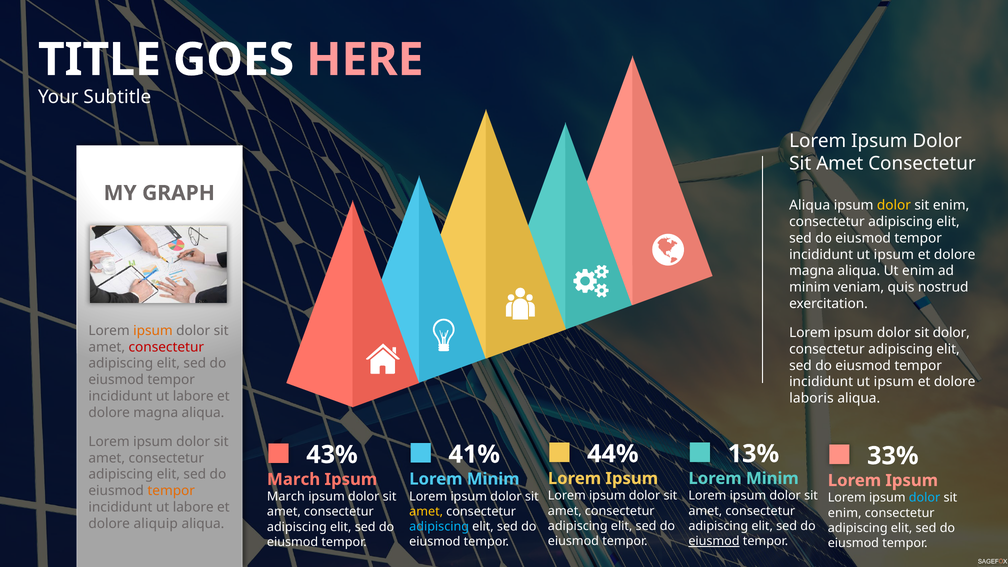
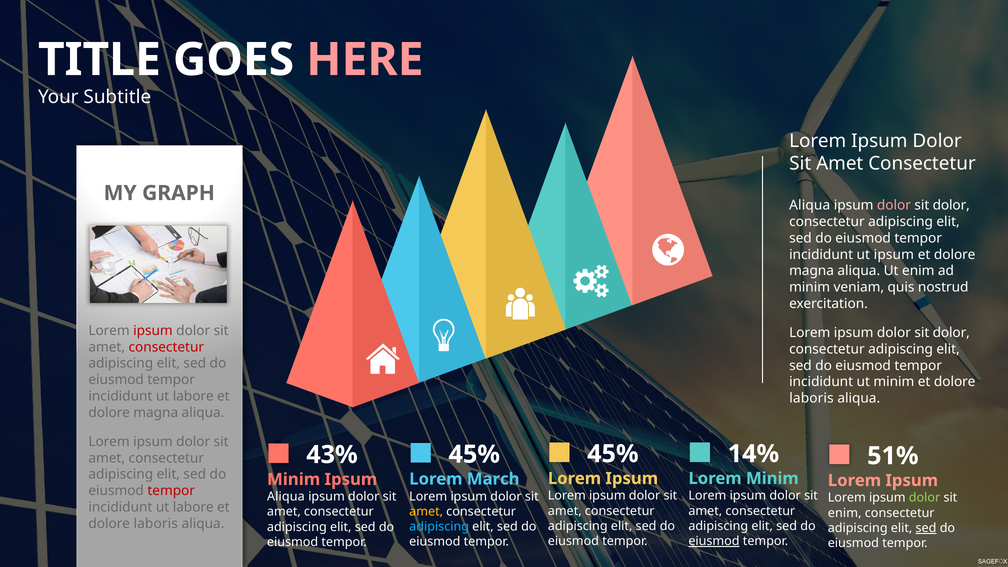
dolor colour: yellow -> pink (894, 205)
enim: enim -> dolor (951, 205)
ipsum colour: orange -> red (153, 331)
ipsum: ipsum -> minim (894, 382)
13%: 13% -> 14% (753, 454)
44%: 44% -> 45% (613, 454)
41%: 41% -> 45% (474, 454)
33%: 33% -> 51% (893, 456)
Minim: Minim -> March (493, 479)
March: March -> Minim (294, 479)
tempor colour: orange -> red (171, 491)
March: March -> Aliqua (286, 497)
dolor colour: light blue -> light green (925, 498)
aliquip: aliquip -> laboris (156, 524)
sed underline: none -> present (926, 528)
